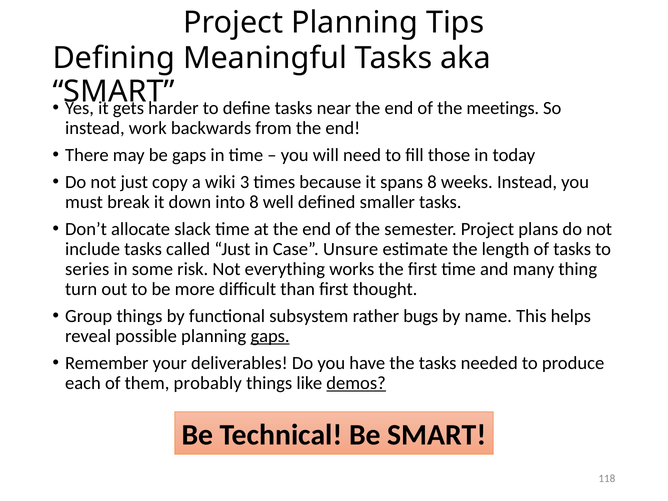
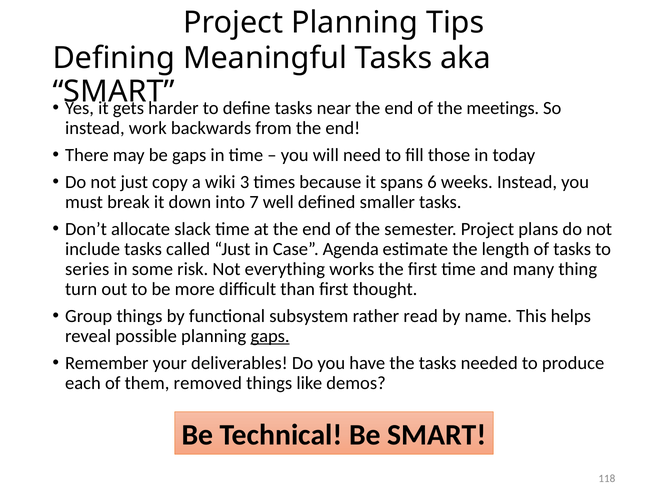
spans 8: 8 -> 6 (432, 182)
into 8: 8 -> 7 (254, 202)
Unsure: Unsure -> Agenda (351, 249)
bugs: bugs -> read (421, 316)
probably: probably -> removed (208, 383)
demos underline: present -> none (356, 383)
